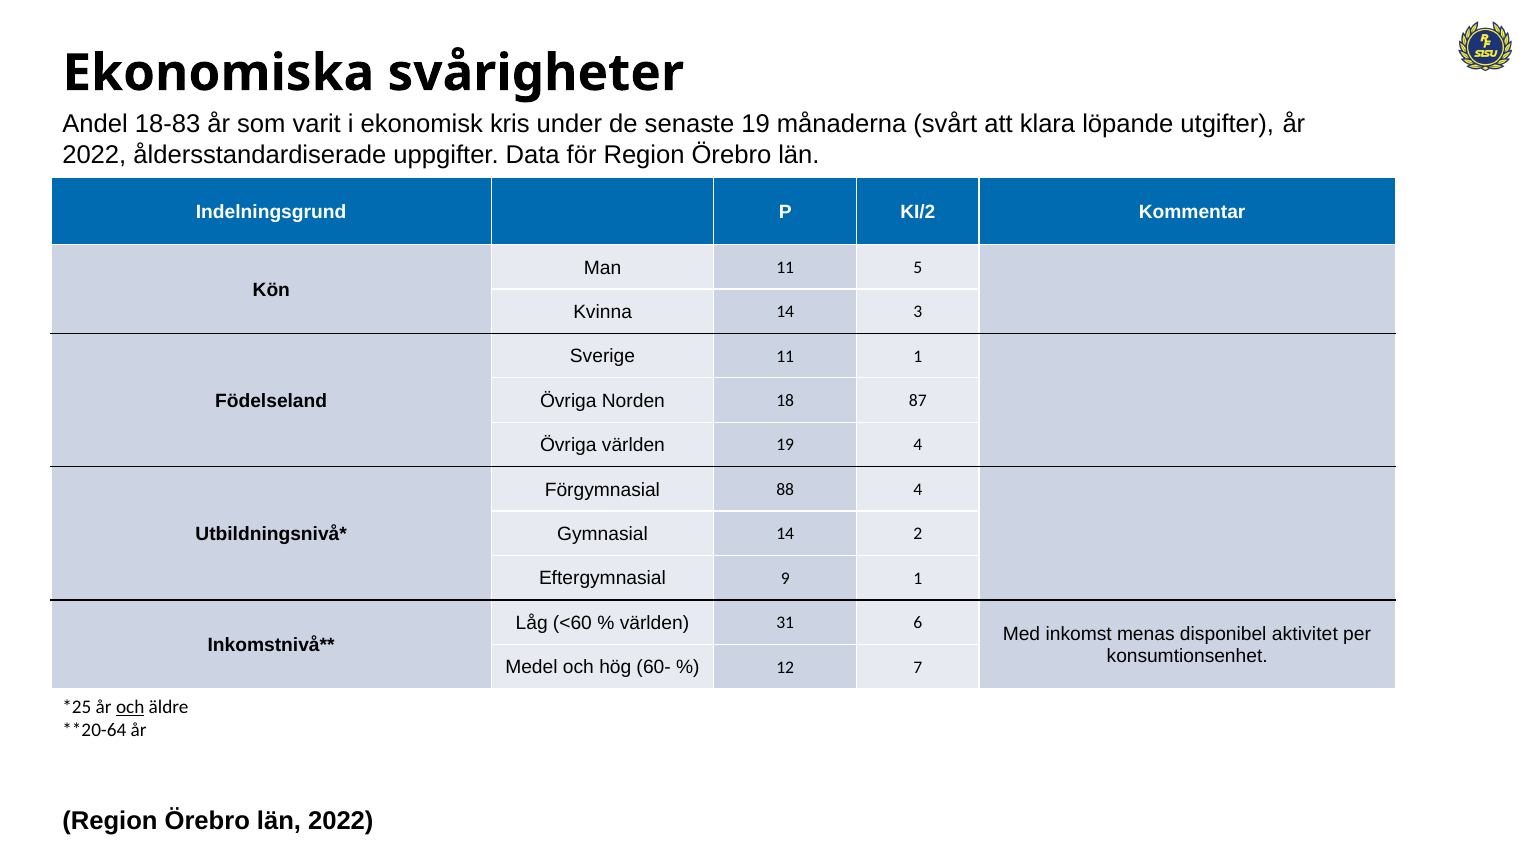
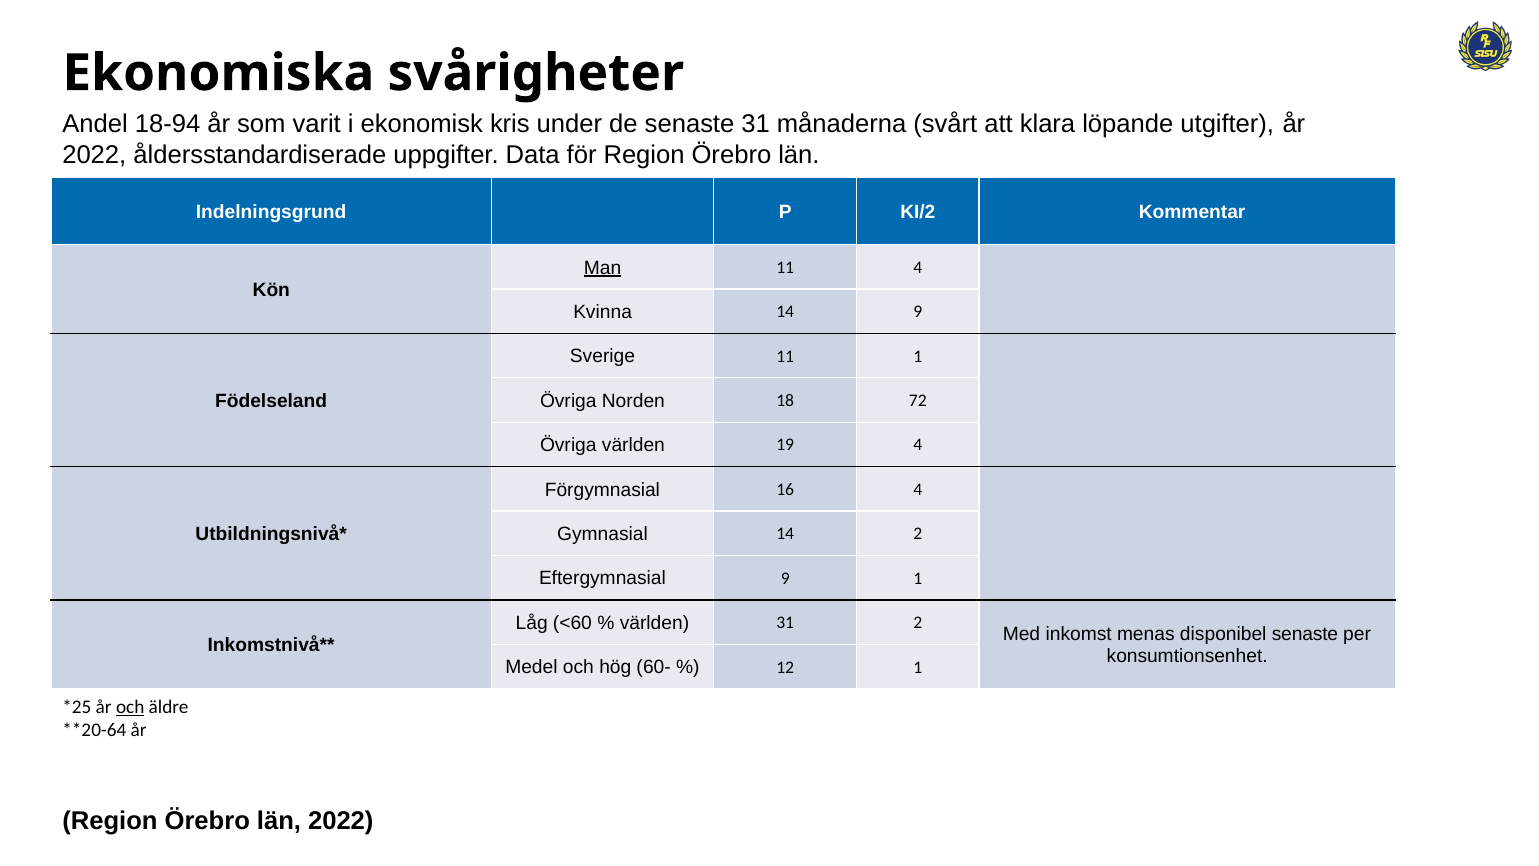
18-83: 18-83 -> 18-94 (168, 124)
senaste 19: 19 -> 31 (756, 124)
Man underline: none -> present (603, 268)
11 5: 5 -> 4 (918, 267)
14 3: 3 -> 9 (918, 312)
87: 87 -> 72 (918, 401)
88: 88 -> 16 (785, 489)
31 6: 6 -> 2 (918, 623)
disponibel aktivitet: aktivitet -> senaste (1305, 634)
12 7: 7 -> 1 (918, 667)
